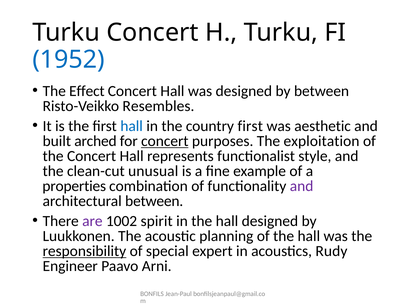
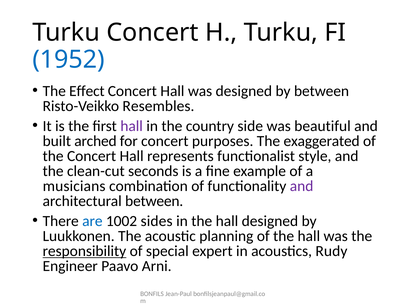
hall colour: blue -> purple (132, 126)
country first: first -> side (250, 126)
aesthetic: aesthetic -> beautiful (323, 126)
concert underline: present -> none (165, 141)
exploitation: exploitation -> exaggerated (322, 141)
unusual: unusual -> seconds (153, 171)
properties: properties -> musicians (74, 186)
are colour: purple -> blue (92, 221)
spirit: spirit -> sides (157, 221)
